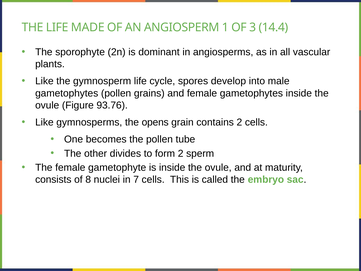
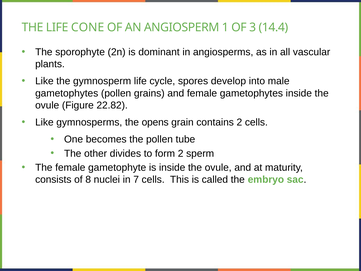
MADE: MADE -> CONE (88, 27)
93.76: 93.76 -> 22.82 (112, 105)
